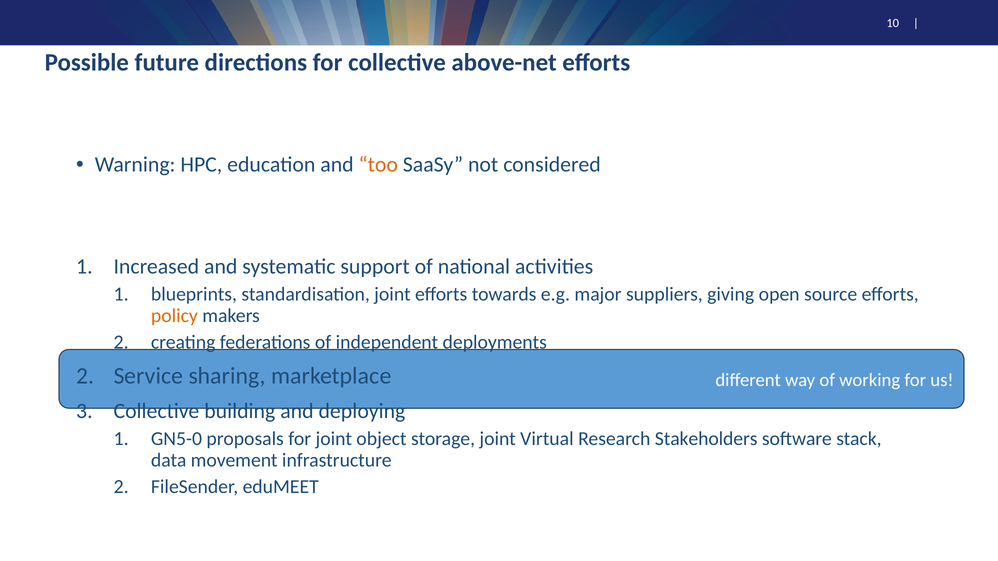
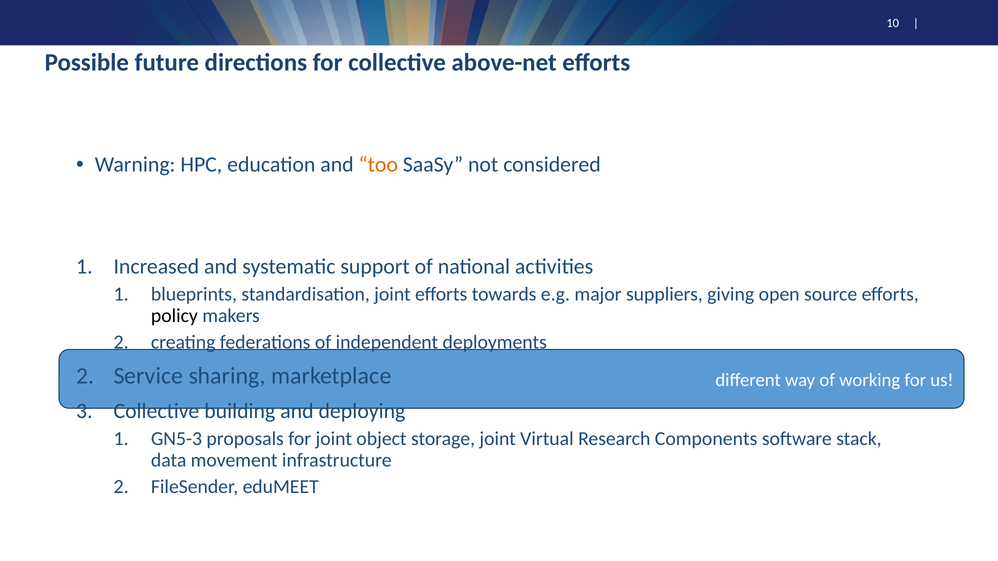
policy colour: orange -> black (174, 316)
GN5-0: GN5-0 -> GN5-3 (177, 439)
Stakeholders: Stakeholders -> Components (706, 439)
